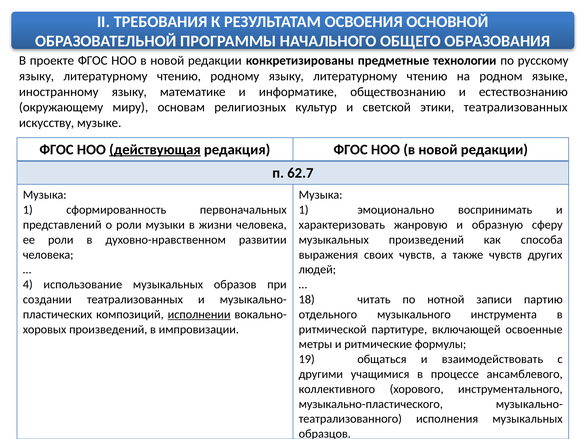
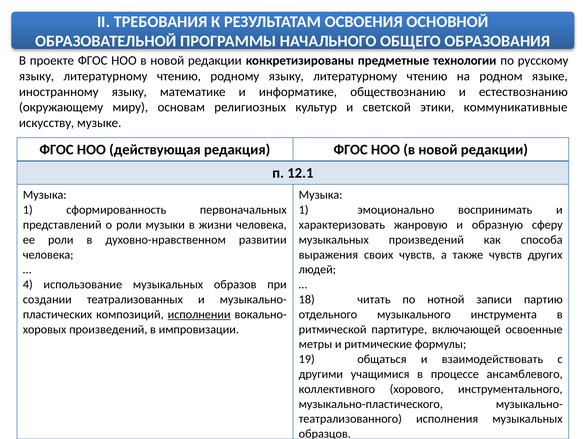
этики театрализованных: театрализованных -> коммуникативные (516, 107)
действующая underline: present -> none (155, 150)
62.7: 62.7 -> 12.1 (300, 173)
